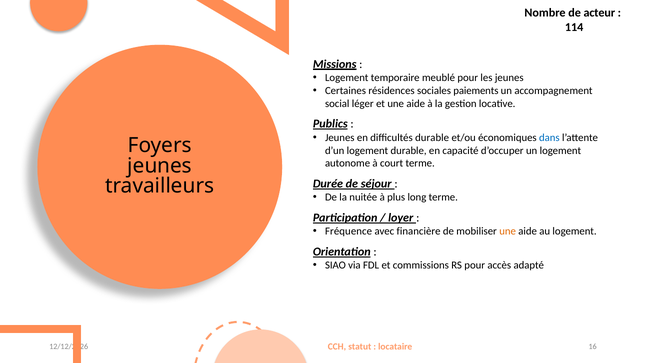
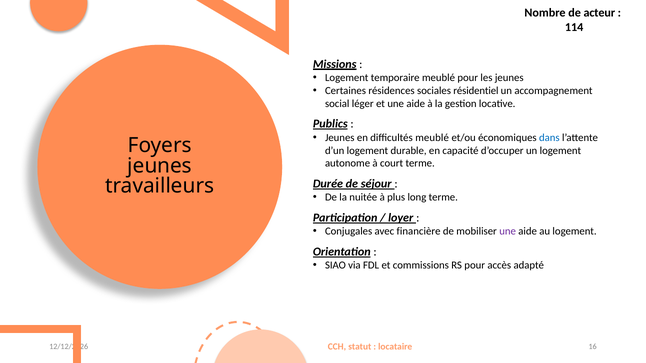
paiements: paiements -> résidentiel (476, 91)
difficultés durable: durable -> meublé (432, 138)
Fréquence: Fréquence -> Conjugales (349, 232)
une colour: orange -> purple (508, 232)
